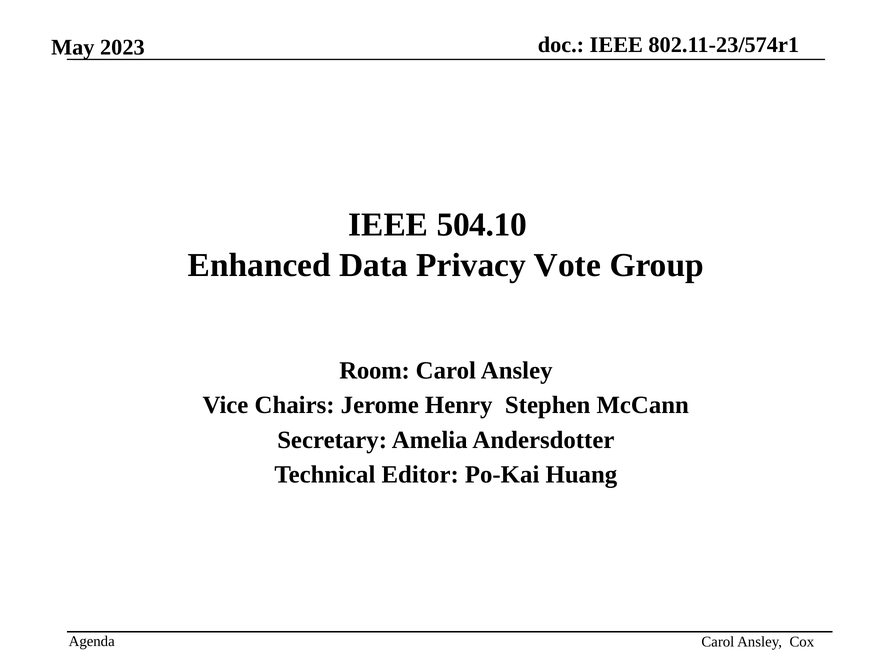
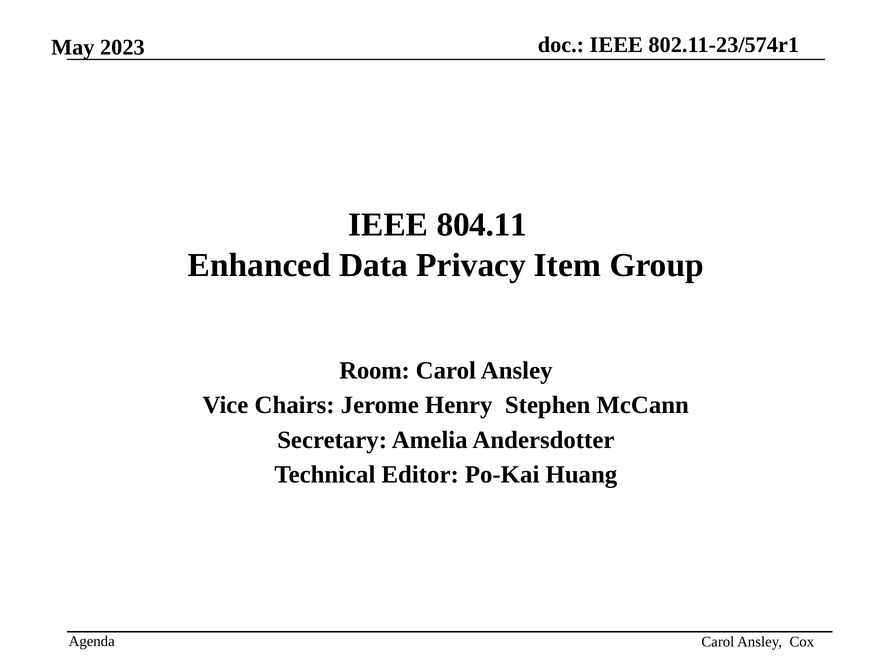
504.10: 504.10 -> 804.11 (482, 225)
Vote: Vote -> Item (567, 265)
